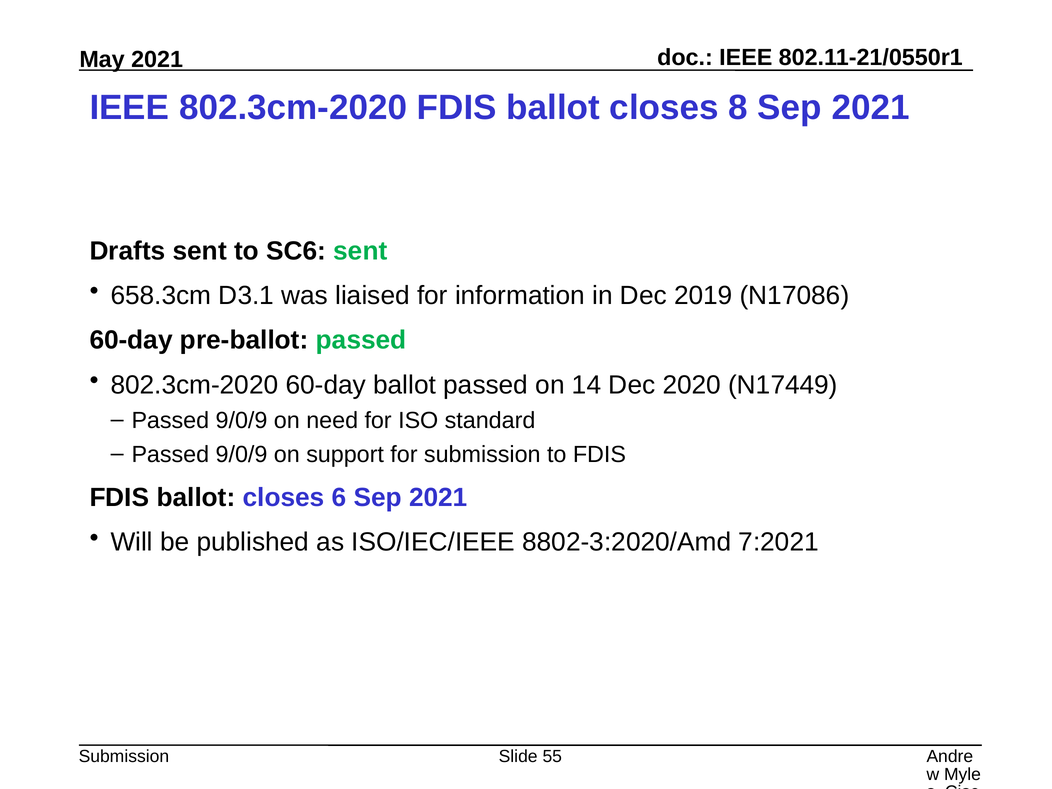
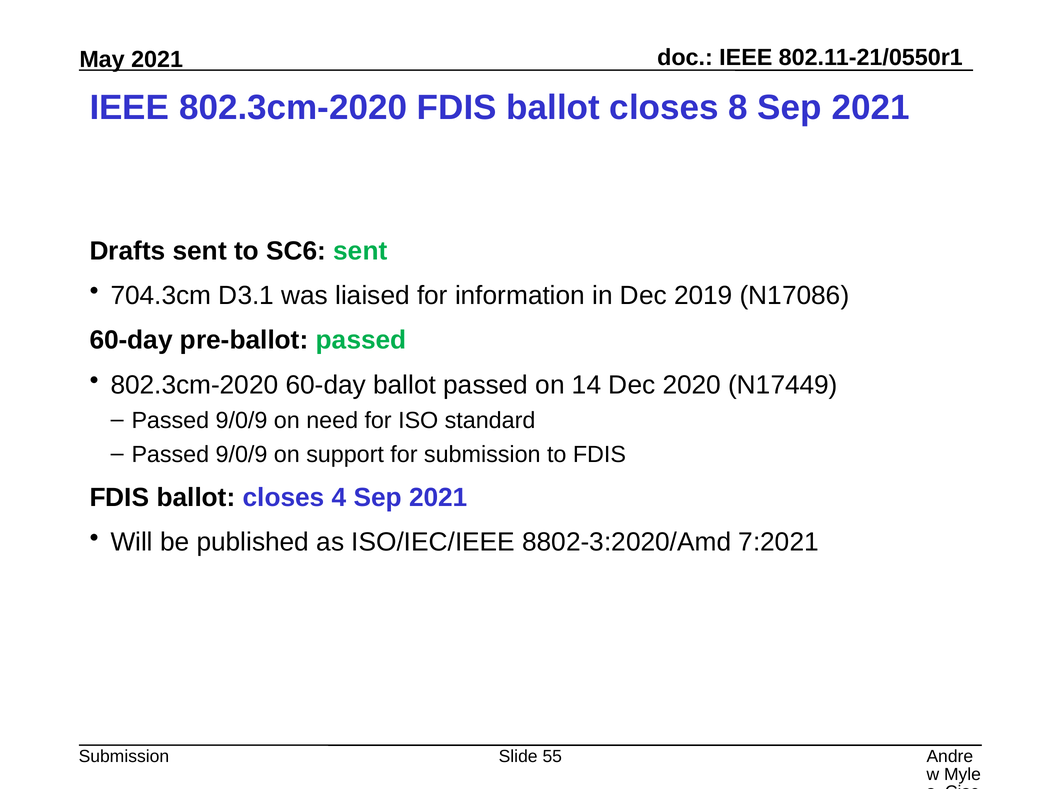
658.3cm: 658.3cm -> 704.3cm (161, 296)
6: 6 -> 4 (339, 498)
